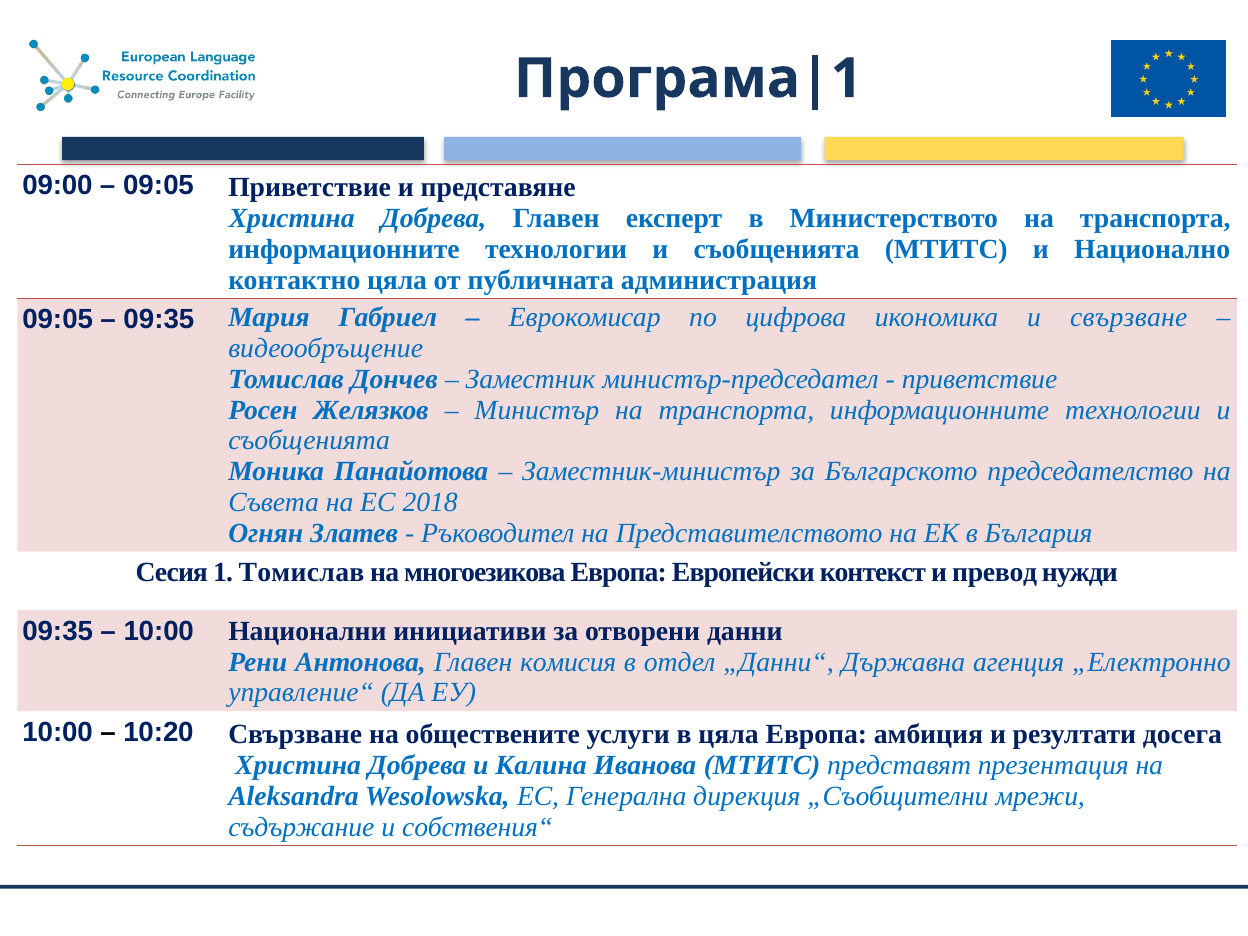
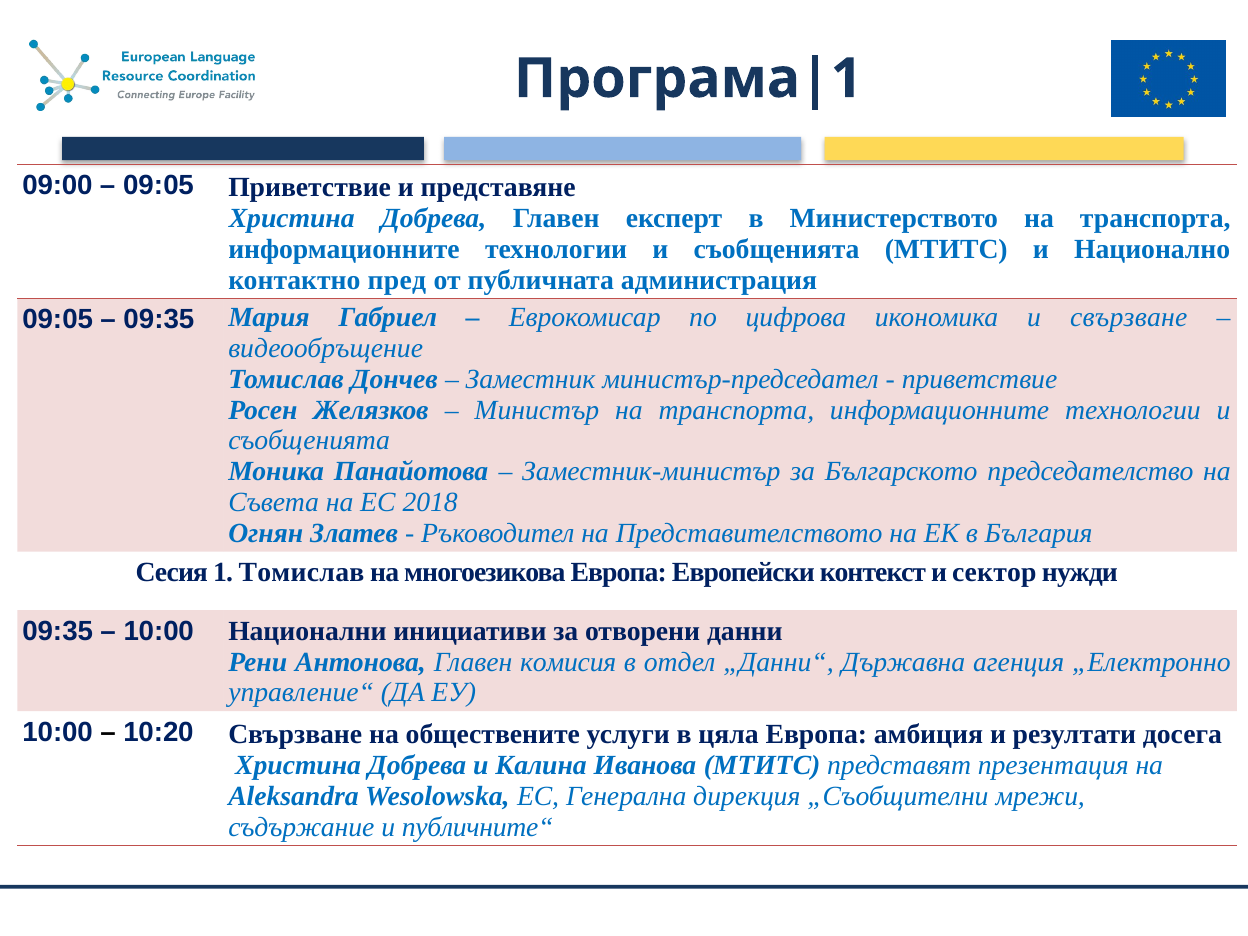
контактно цяла: цяла -> пред (397, 280)
превод: превод -> сектор (994, 573)
собствения“: собствения“ -> публичните“ (478, 827)
